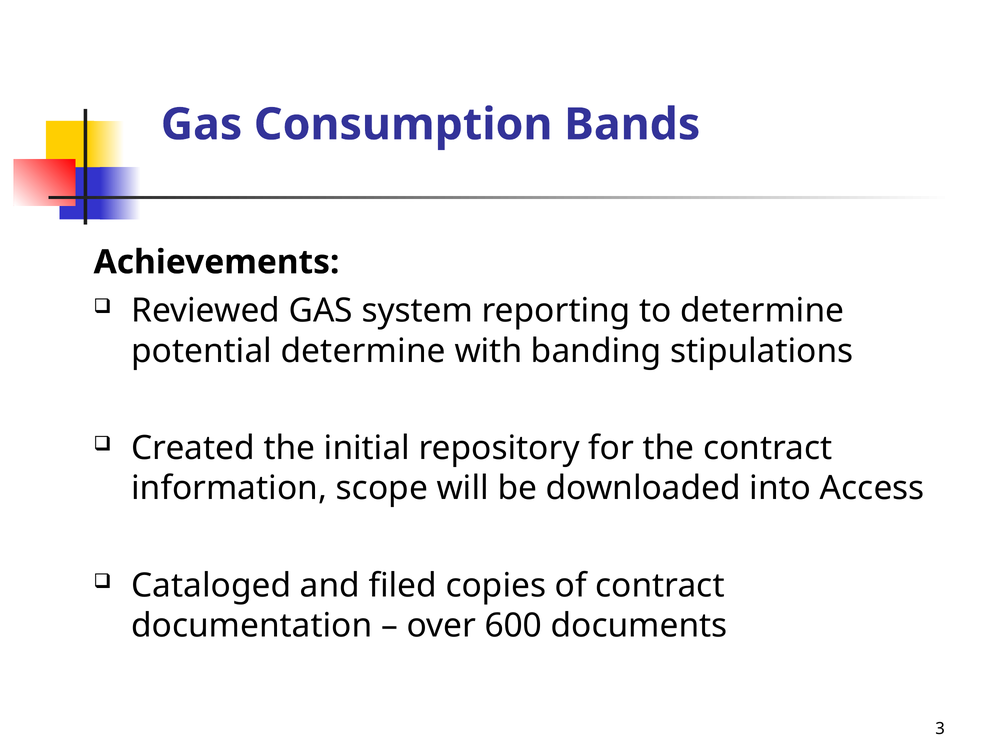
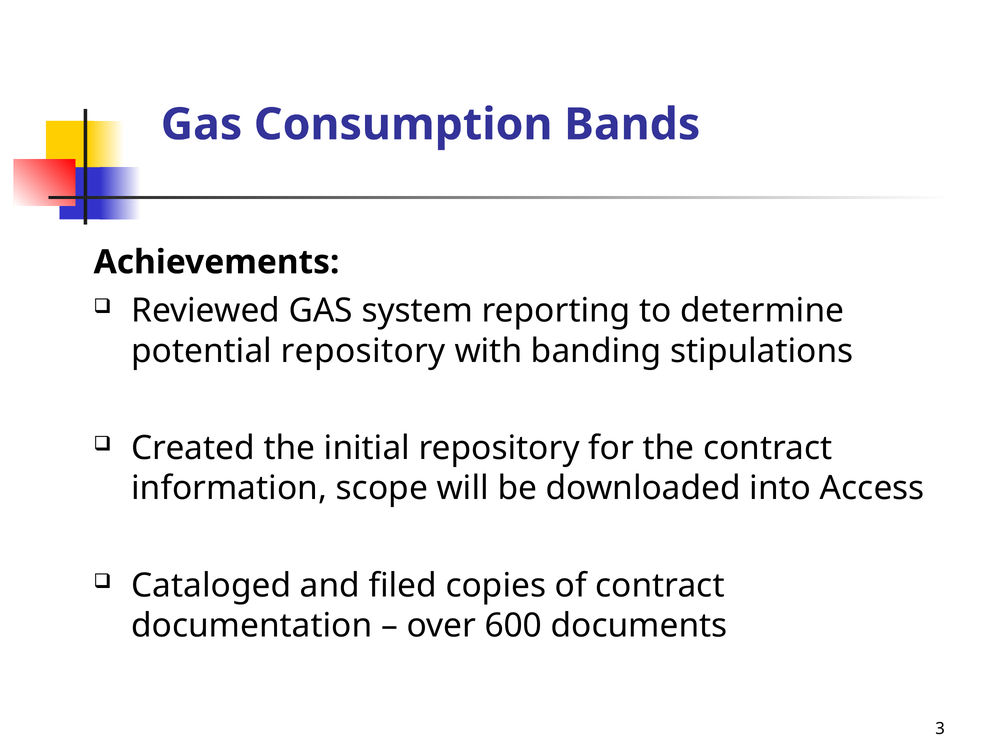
potential determine: determine -> repository (363, 351)
